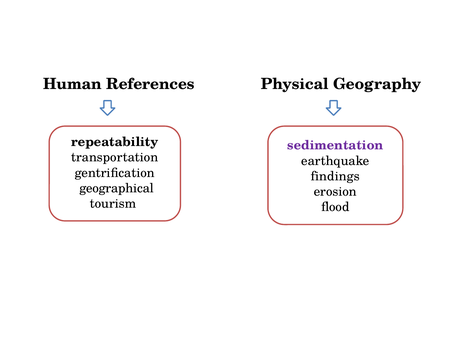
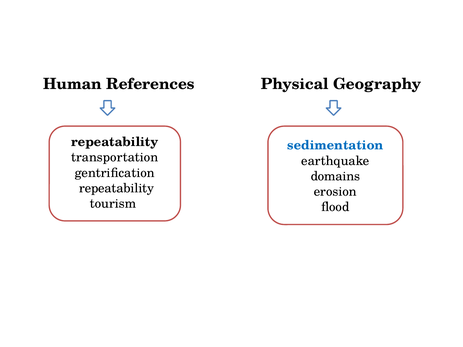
sedimentation colour: purple -> blue (335, 145)
findings: findings -> domains (335, 176)
geographical: geographical -> repeatability (117, 188)
